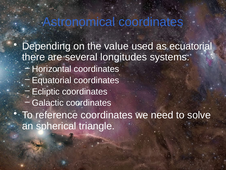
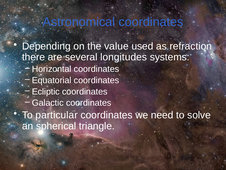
ecuatorial: ecuatorial -> refraction (191, 46)
reference: reference -> particular (57, 115)
